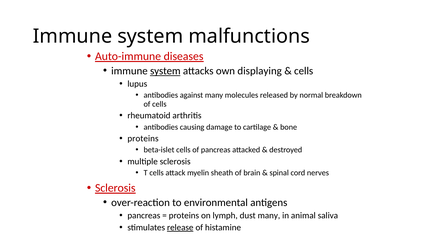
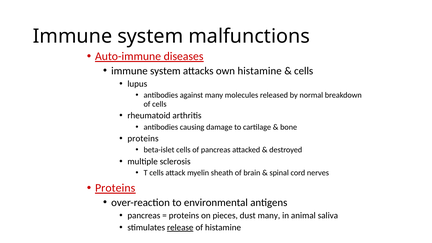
system underline: present -> none (165, 71)
own displaying: displaying -> histamine (260, 71)
Sclerosis: Sclerosis -> Proteins (115, 188)
lymph: lymph -> pieces (225, 215)
